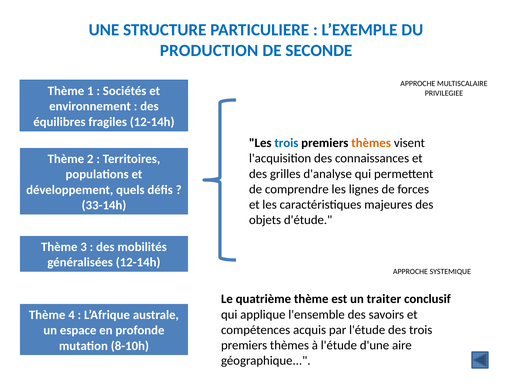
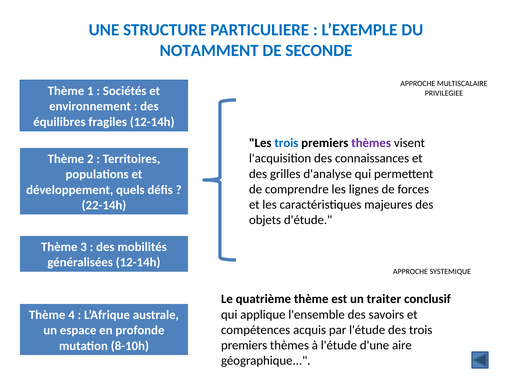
PRODUCTION: PRODUCTION -> NOTAMMENT (209, 50)
thèmes colour: orange -> purple (371, 143)
33-14h: 33-14h -> 22-14h (104, 205)
